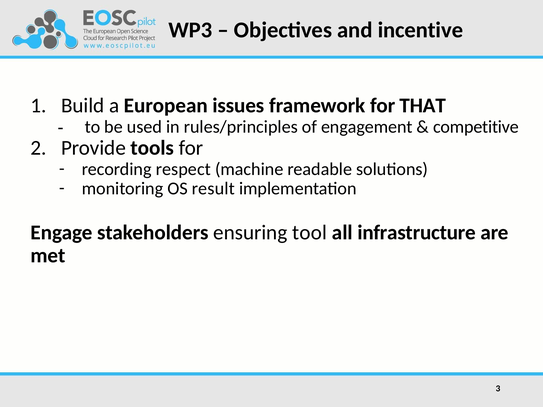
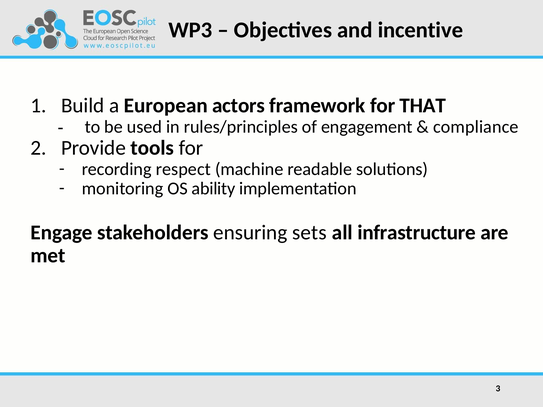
issues: issues -> actors (238, 106)
competitive: competitive -> compliance (476, 127)
result: result -> ability (213, 189)
tool: tool -> sets (309, 233)
